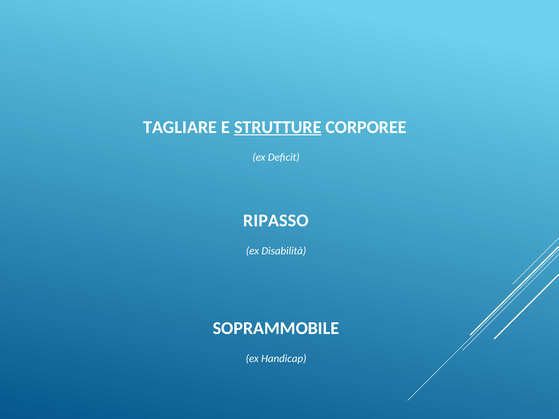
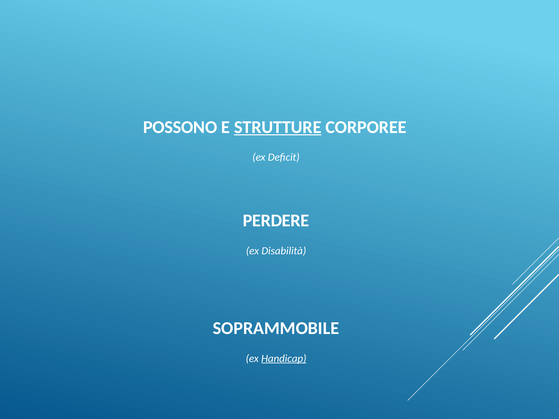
TAGLIARE: TAGLIARE -> POSSONO (180, 127)
RIPASSO: RIPASSO -> PERDERE (276, 221)
Handicap underline: none -> present (284, 359)
